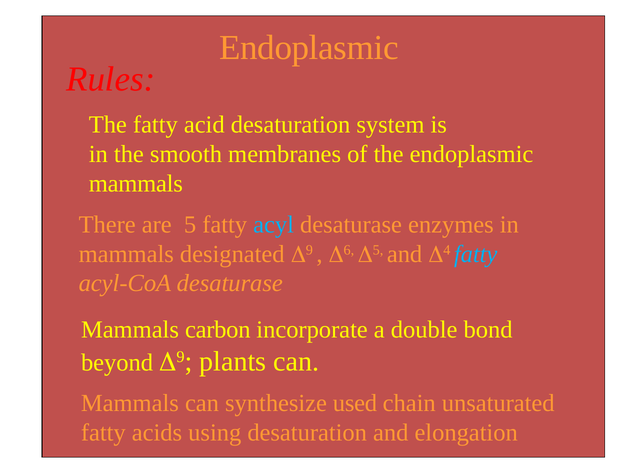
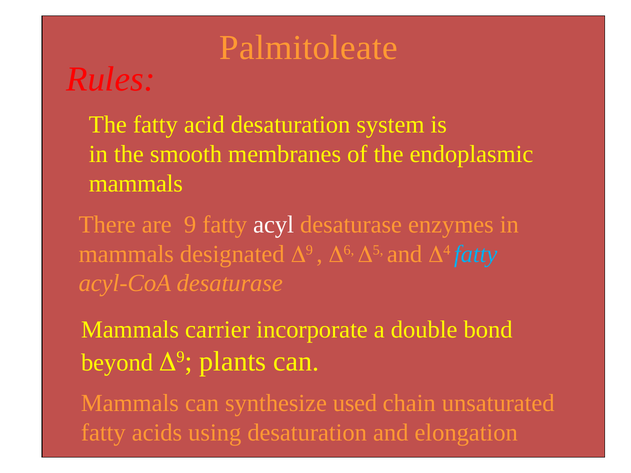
Endoplasmic: Endoplasmic -> Palmitoleate (309, 48)
are 5: 5 -> 9 (190, 225)
acyl colour: light blue -> white (274, 225)
carbon: carbon -> carrier (218, 330)
